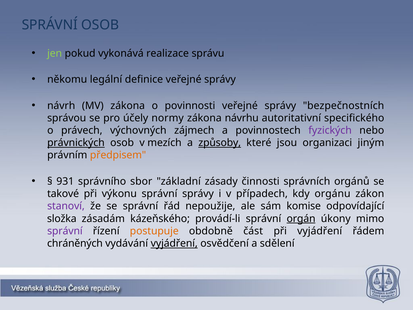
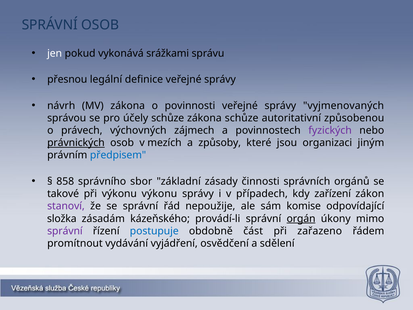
jen colour: light green -> white (55, 53)
realizace: realizace -> srážkami (168, 53)
někomu: někomu -> přesnou (67, 79)
bezpečnostních: bezpečnostních -> vyjmenovaných (344, 106)
účely normy: normy -> schůze (168, 118)
zákona návrhu: návrhu -> schůze (242, 118)
specifického: specifického -> způsobenou (354, 118)
způsoby underline: present -> none (220, 143)
předpisem colour: orange -> blue (118, 155)
931: 931 -> 858 (65, 181)
výkonu správní: správní -> výkonu (159, 194)
orgánu: orgánu -> zařízení (333, 194)
postupuje colour: orange -> blue (154, 231)
při vyjádření: vyjádření -> zařazeno (320, 231)
chráněných: chráněných -> promítnout (75, 243)
vyjádření underline: present -> none (174, 243)
